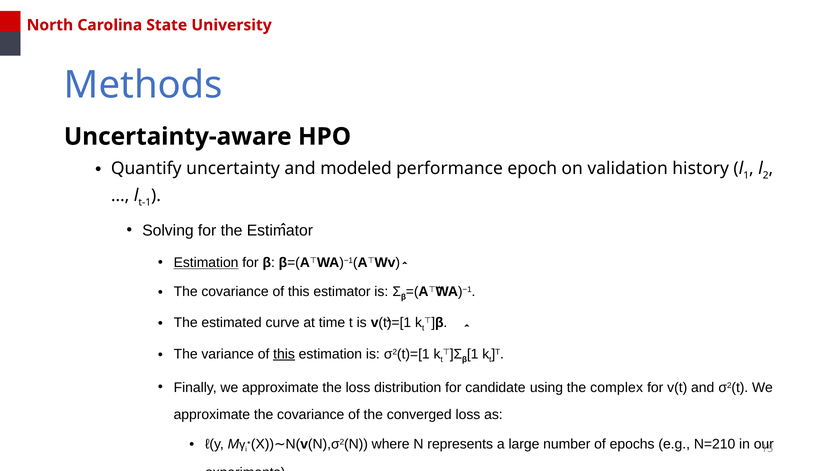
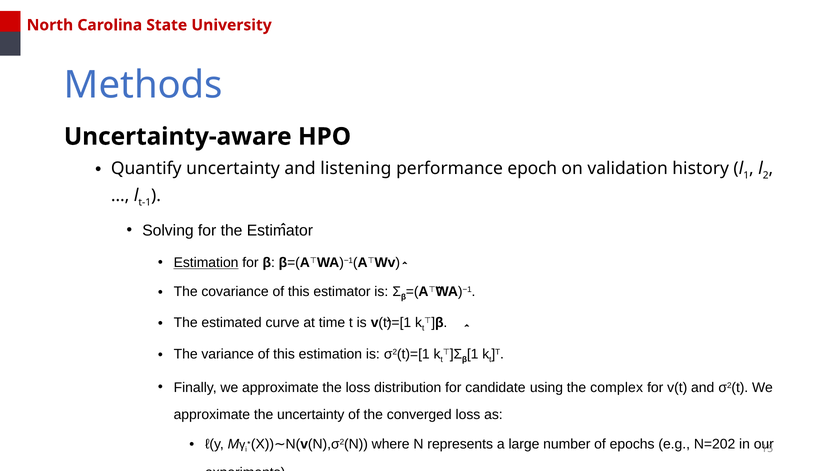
modeled: modeled -> listening (356, 169)
this underline: present -> none (284, 354)
approximate the covariance: covariance -> uncertainty (311, 414)
N=210: N=210 -> N=202 (715, 444)
